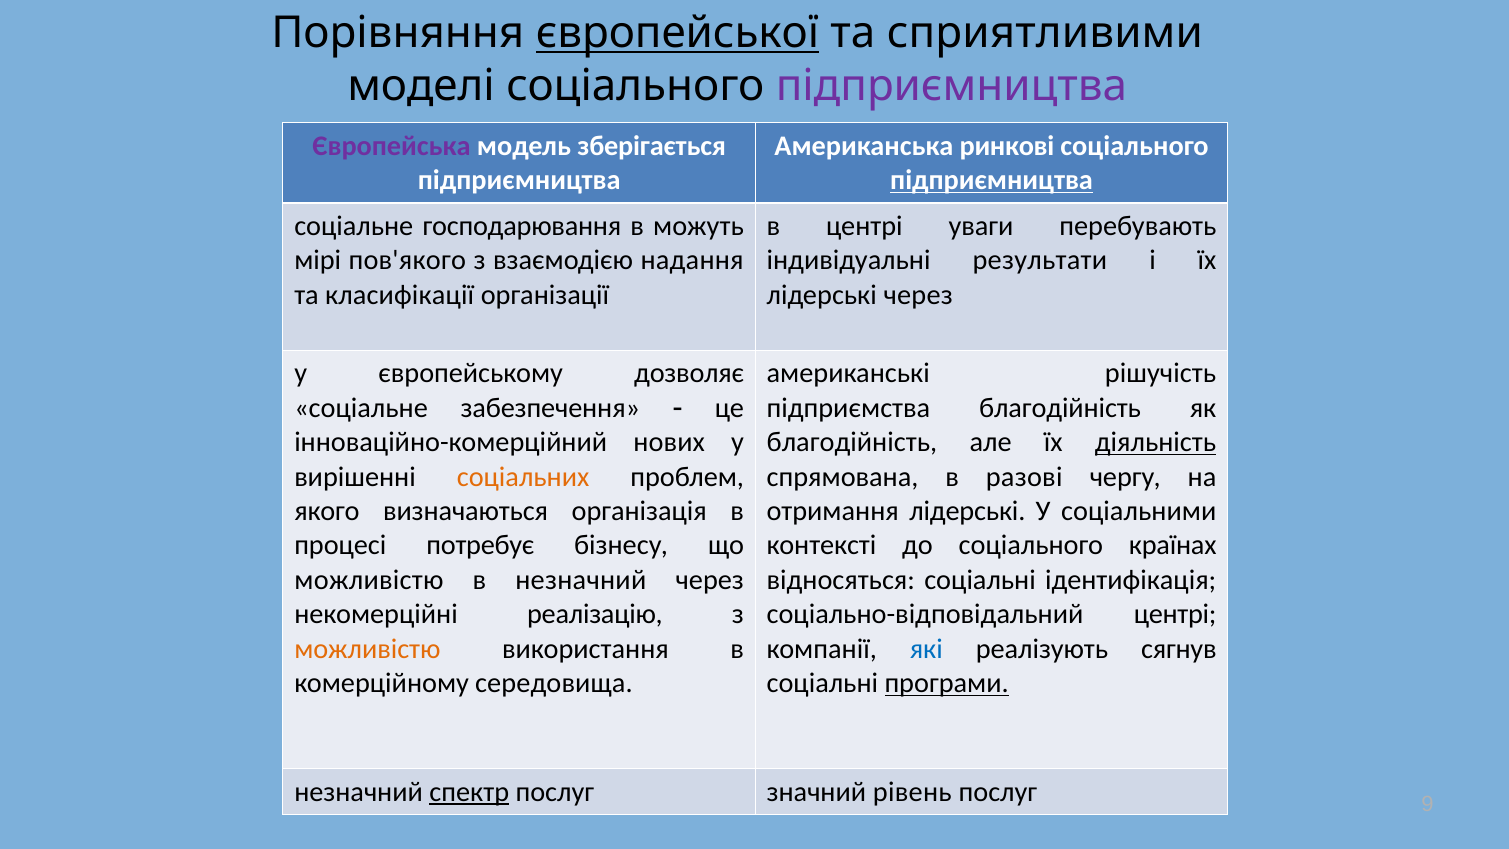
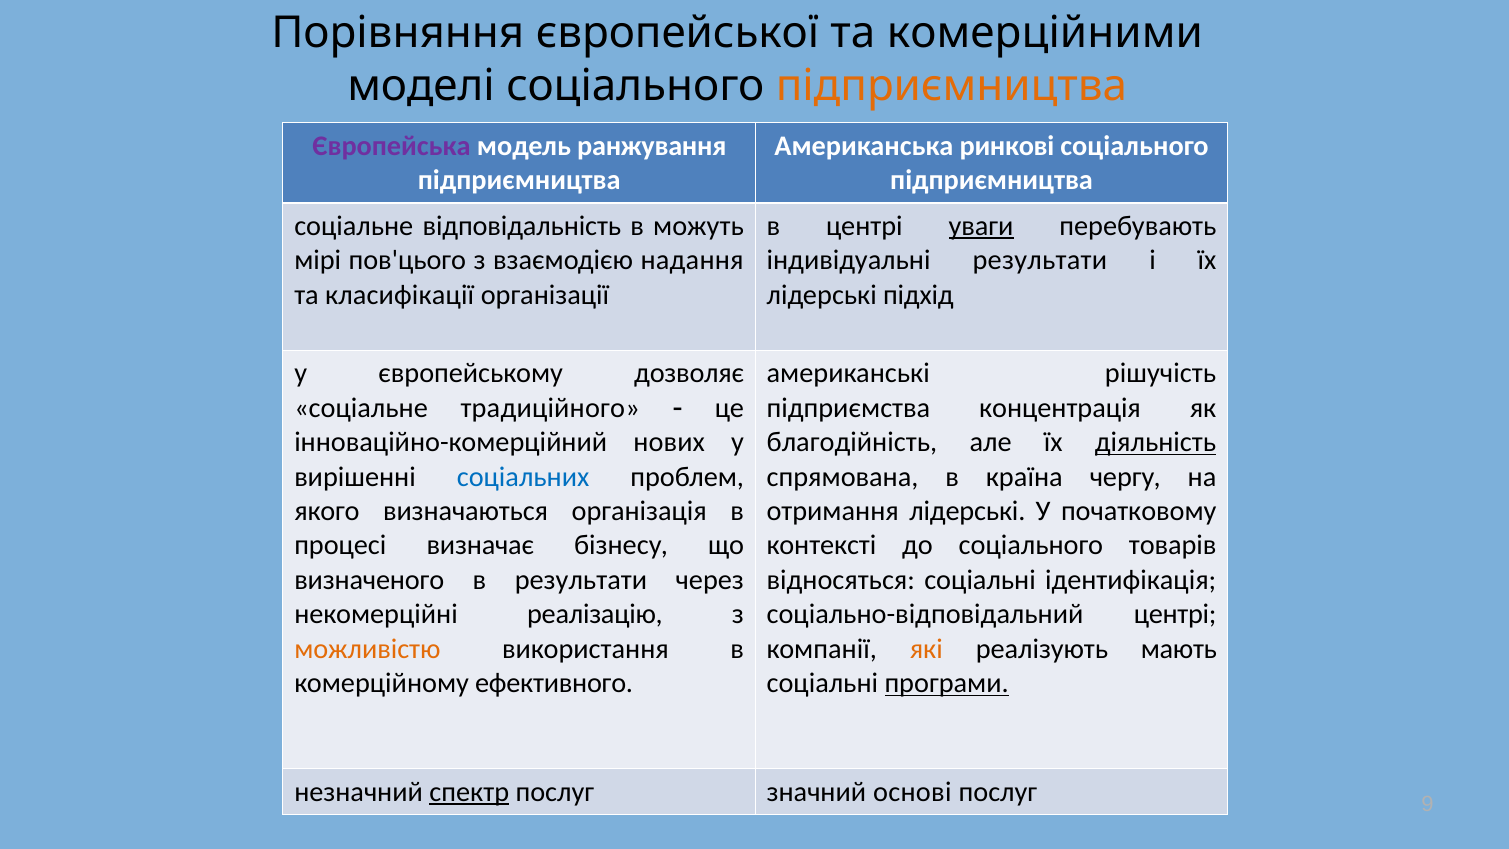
європейської underline: present -> none (677, 33)
сприятливими: сприятливими -> комерційними (1045, 33)
підприємництва colour: purple -> orange (951, 86)
зберігається: зберігається -> ранжування (652, 146)
підприємництва underline: present -> none (992, 180)
господарювання: господарювання -> відповідальність (522, 226)
уваги underline: none -> present (981, 226)
пов'якого: пов'якого -> пов'цього (407, 261)
лідерські через: через -> підхід (918, 295)
забезпечення: забезпечення -> традиційного (550, 408)
підприємства благодійність: благодійність -> концентрація (1060, 408)
соціальних colour: orange -> blue (523, 477)
разові: разові -> країна (1024, 477)
соціальними: соціальними -> початковому (1139, 511)
потребує: потребує -> визначає (480, 545)
країнах: країнах -> товарів (1173, 545)
можливістю: можливістю -> визначеного (369, 580)
в незначний: незначний -> результати (581, 580)
які colour: blue -> orange (926, 649)
сягнув: сягнув -> мають (1179, 649)
середовища: середовища -> ефективного (554, 683)
рівень: рівень -> основі (912, 792)
